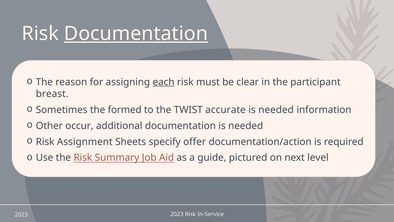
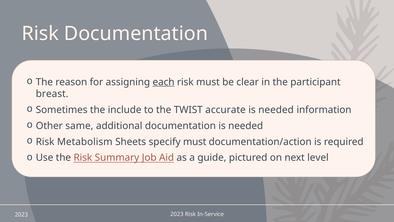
Documentation underline: present -> none (136, 34)
formed: formed -> include (125, 110)
occur: occur -> same (79, 126)
Assignment: Assignment -> Metabolism (85, 142)
specify offer: offer -> must (195, 142)
